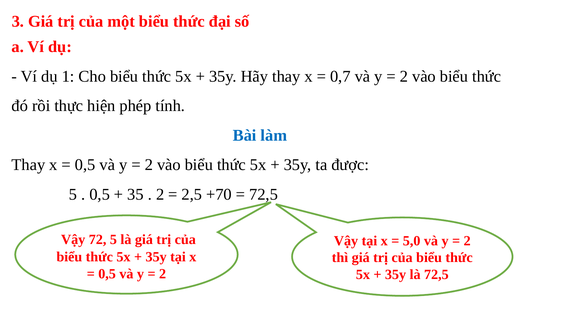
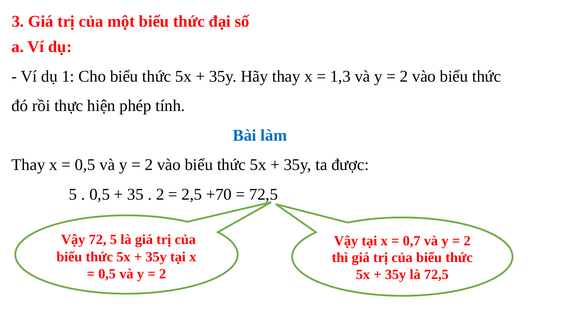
0,7: 0,7 -> 1,3 (340, 76)
5,0: 5,0 -> 0,7 (412, 241)
